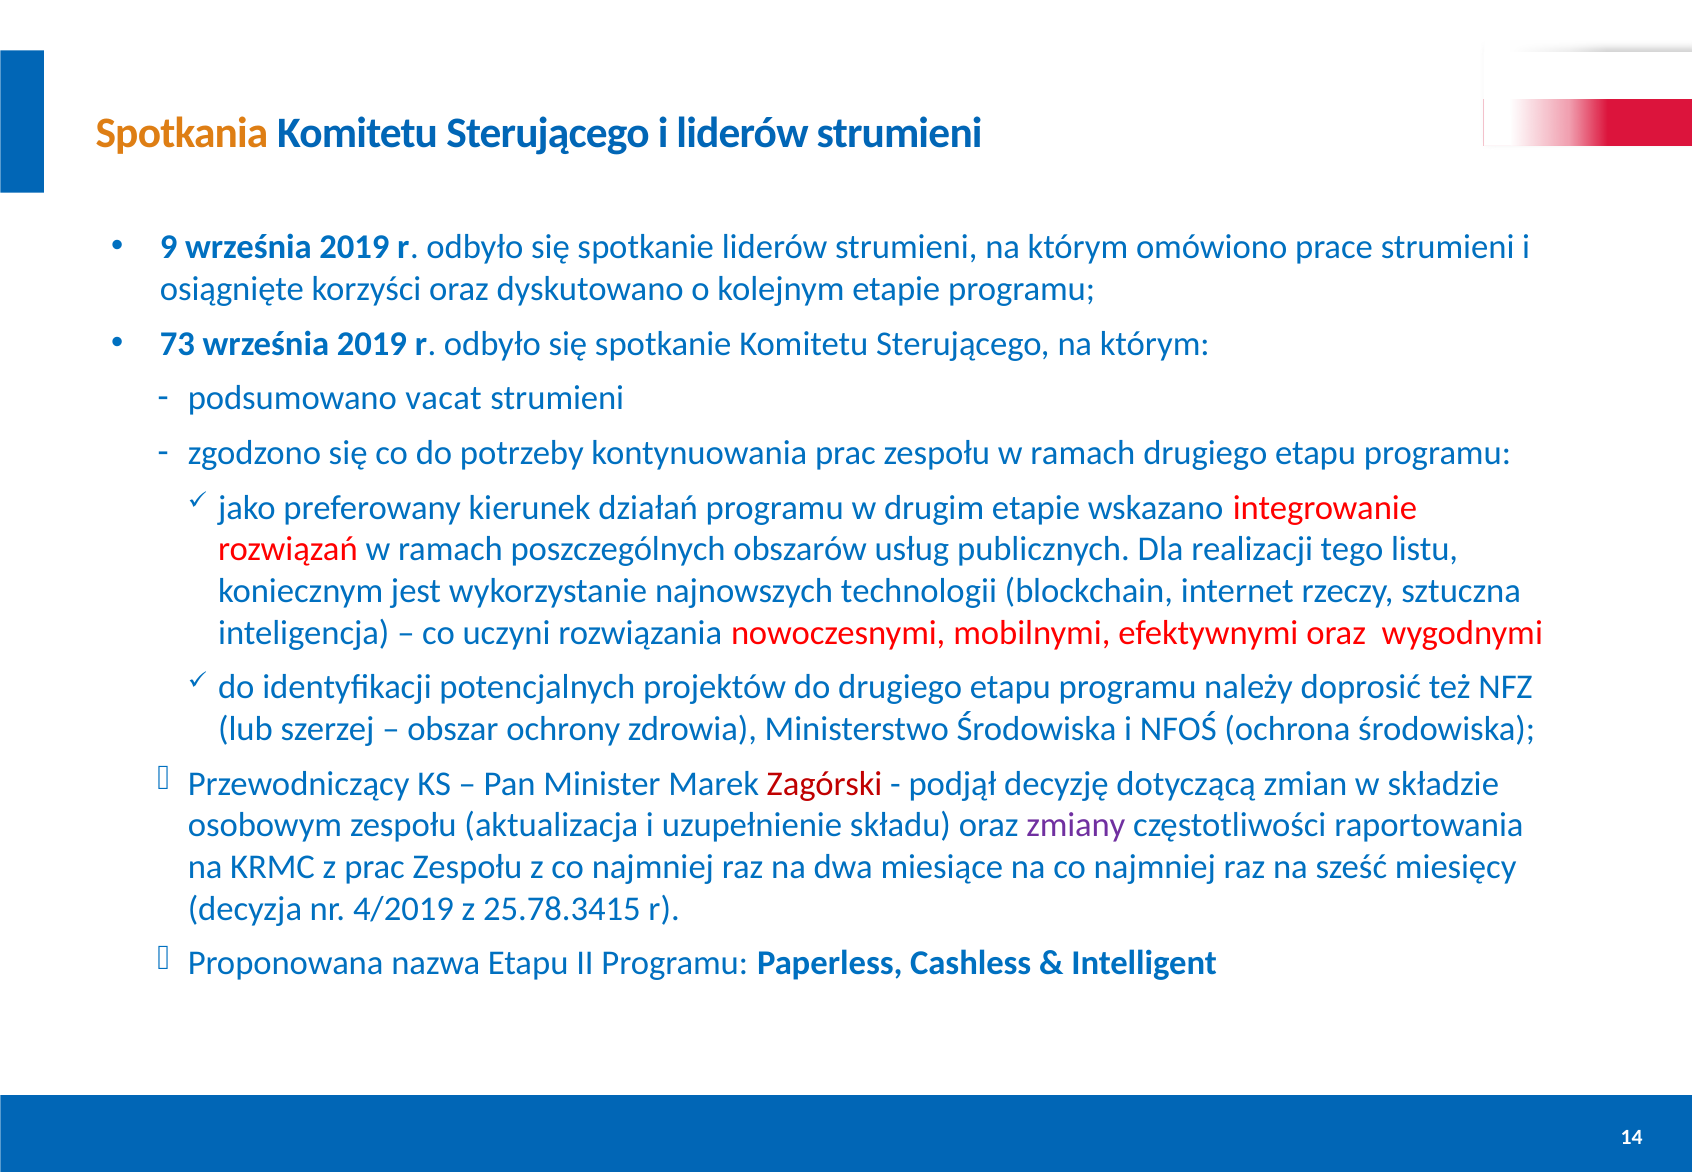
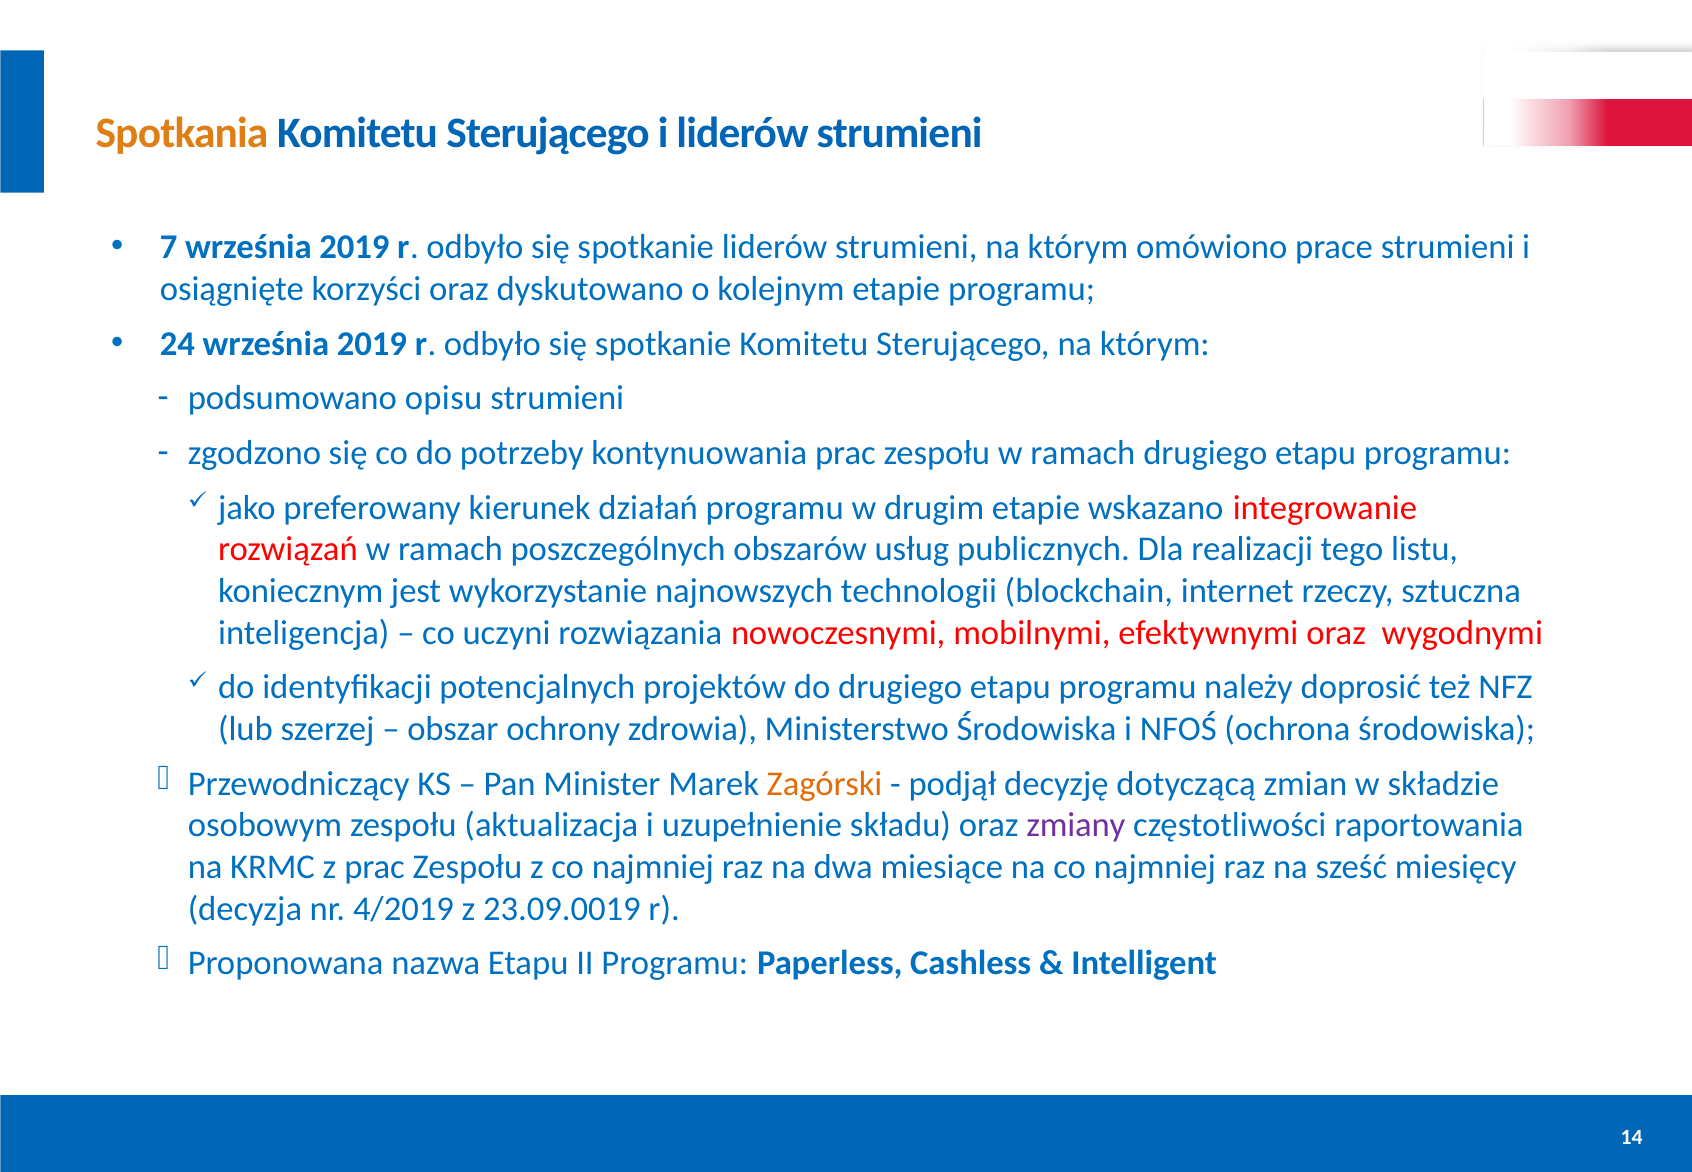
9: 9 -> 7 (169, 247)
73: 73 -> 24 (177, 343)
vacat: vacat -> opisu (444, 398)
Zagórski colour: red -> orange (825, 783)
25.78.3415: 25.78.3415 -> 23.09.0019 (562, 908)
